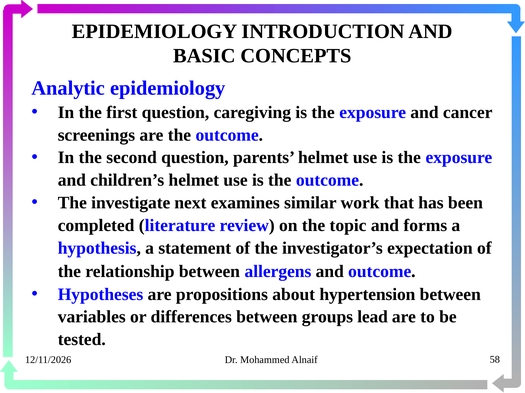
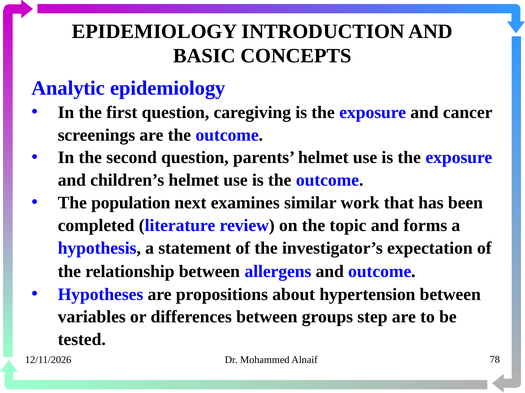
investigate: investigate -> population (131, 203)
lead: lead -> step (372, 317)
58: 58 -> 78 (495, 360)
